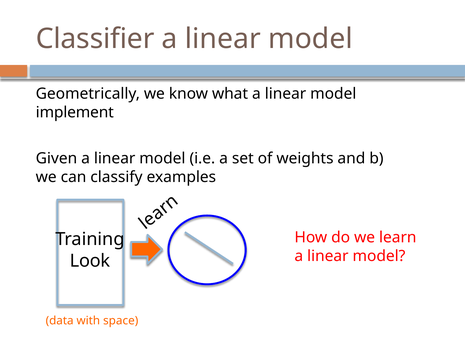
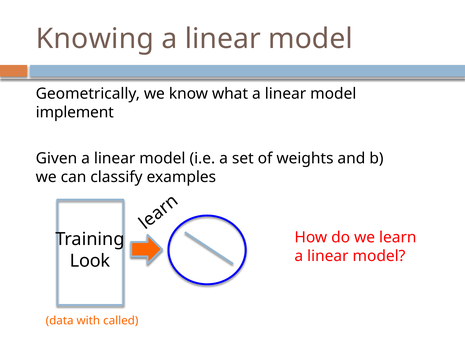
Classifier: Classifier -> Knowing (95, 39)
space: space -> called (121, 321)
